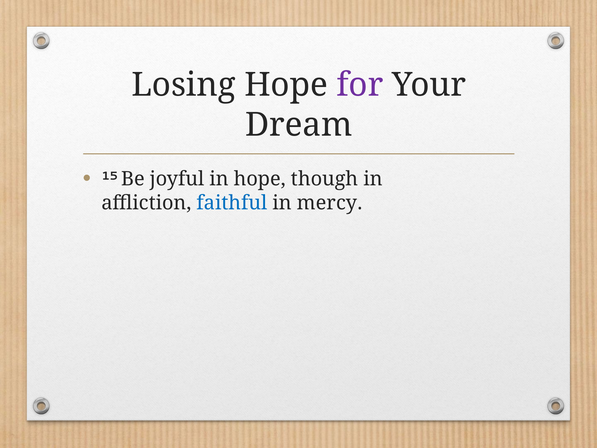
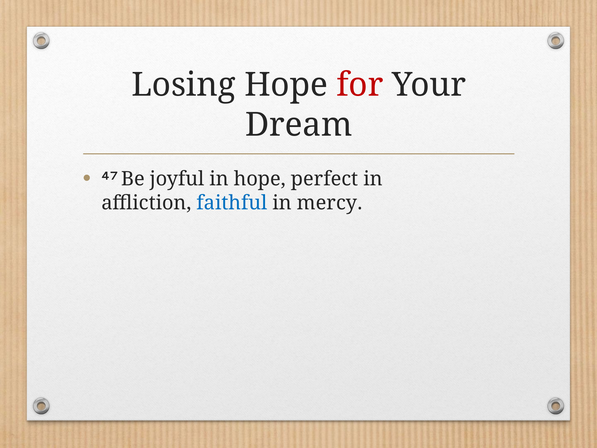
for colour: purple -> red (360, 85)
15: 15 -> 47 (110, 176)
though: though -> perfect (325, 179)
